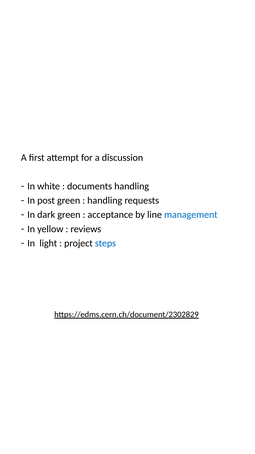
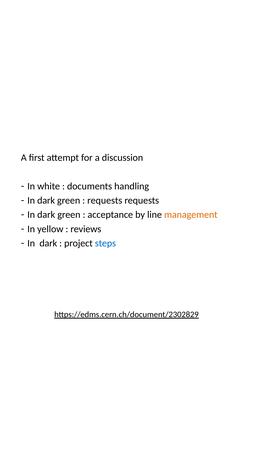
post: post -> dark (46, 200)
handling: handling -> requests (105, 200)
management colour: blue -> orange (191, 214)
light: light -> dark (48, 243)
